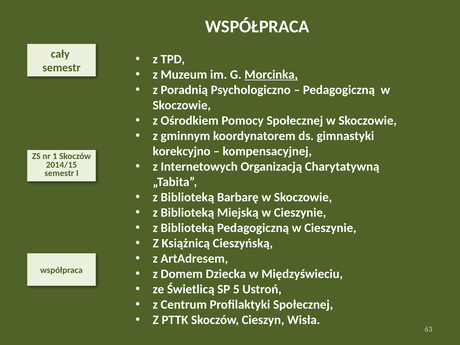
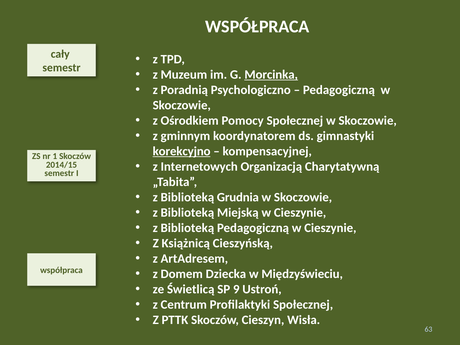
korekcyjno underline: none -> present (182, 151)
Barbarę: Barbarę -> Grudnia (238, 197)
5: 5 -> 9 (236, 289)
